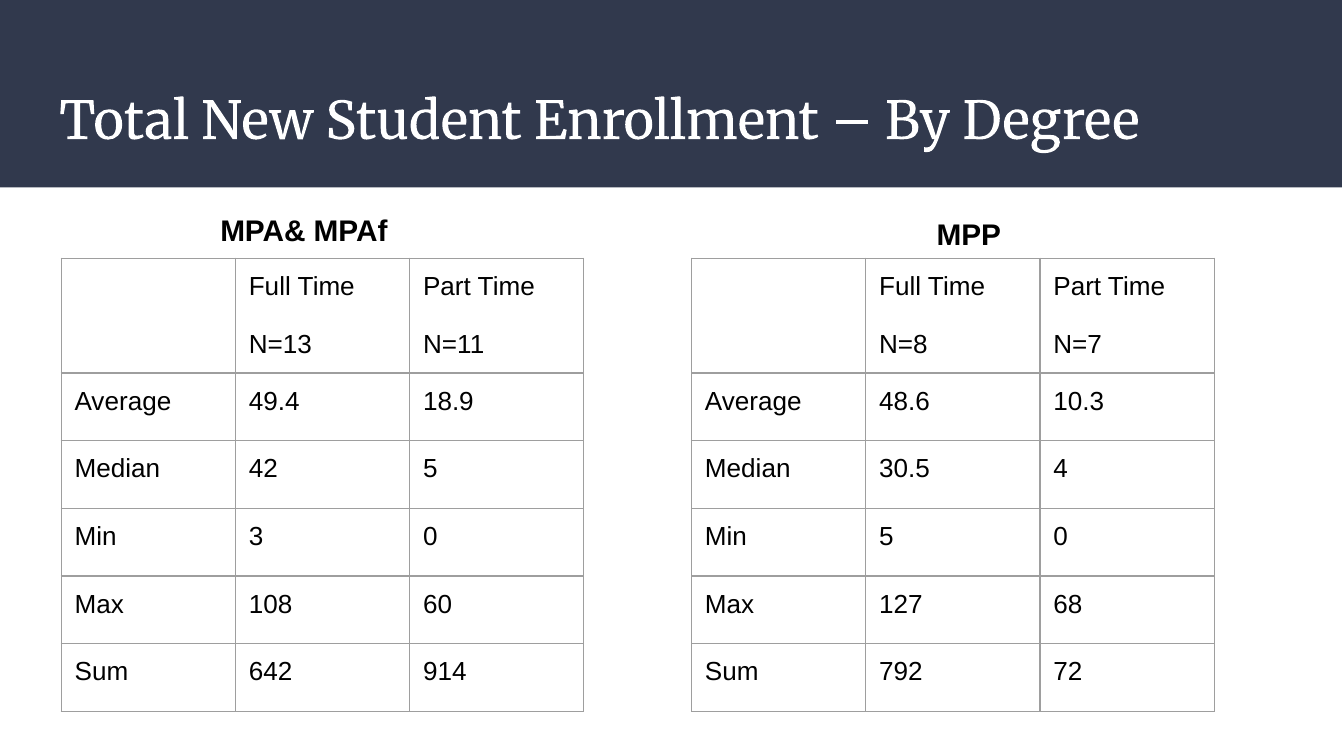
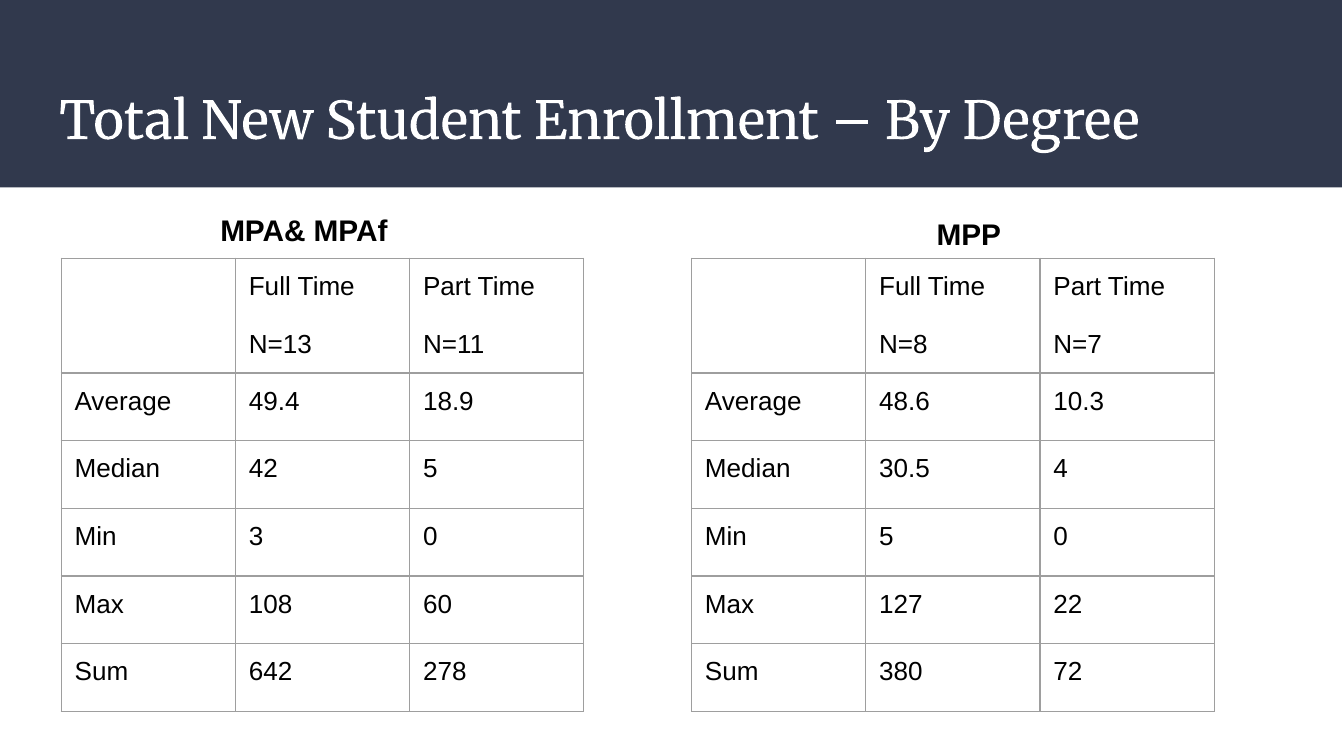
68: 68 -> 22 (1068, 604)
914: 914 -> 278 (445, 672)
792: 792 -> 380 (901, 672)
